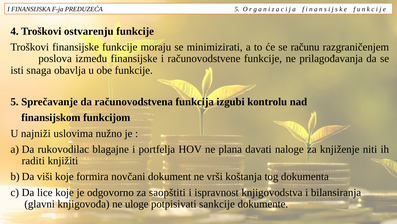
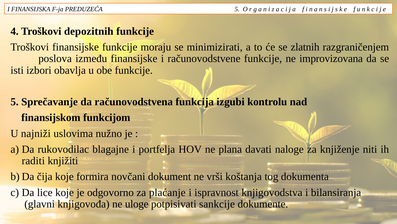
ostvarenju: ostvarenju -> depozitnih (89, 31)
računu: računu -> zlatnih (305, 47)
prilagođavanja: prilagođavanja -> improvizovana (331, 58)
snaga: snaga -> izbori (39, 70)
viši: viši -> čija (45, 176)
saopštiti: saopštiti -> plaćanje (167, 192)
